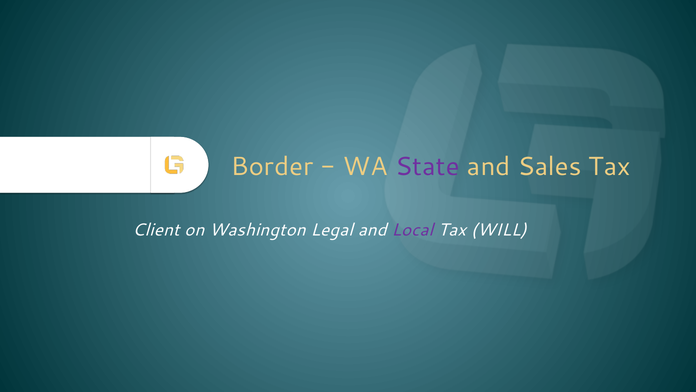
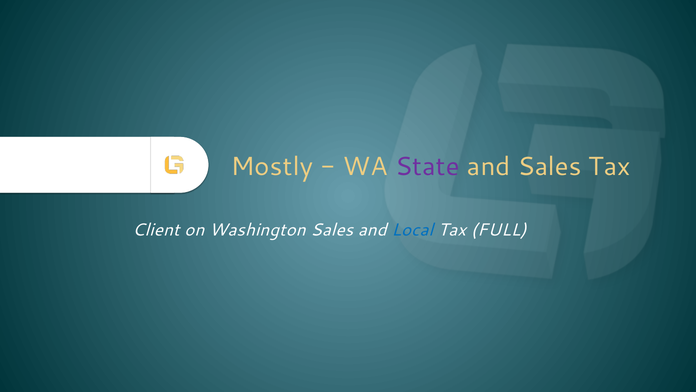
Border: Border -> Mostly (272, 166)
Washington Legal: Legal -> Sales (332, 230)
Local colour: purple -> blue (412, 230)
WILL: WILL -> FULL (499, 230)
